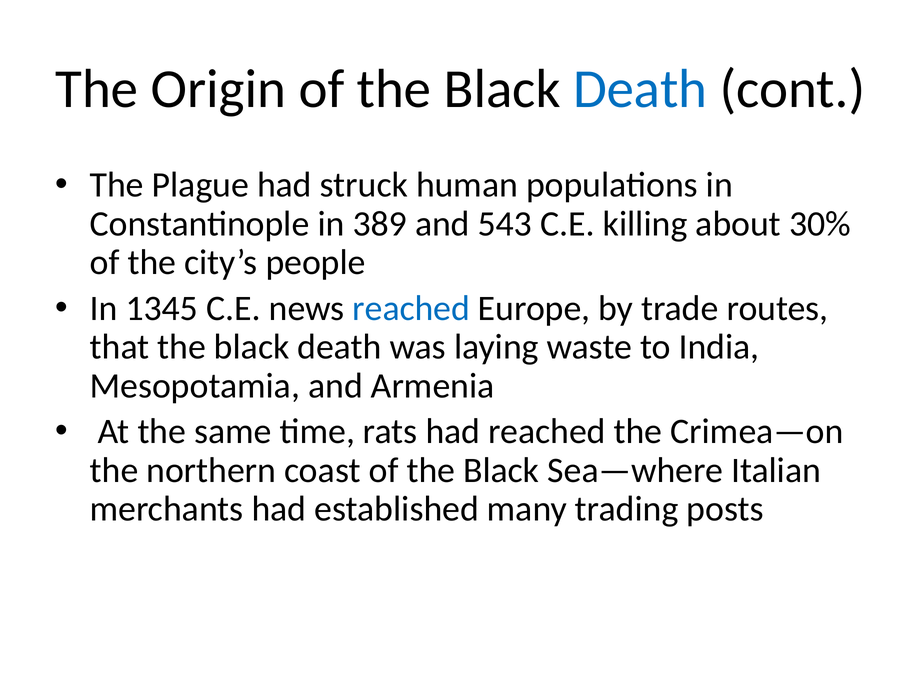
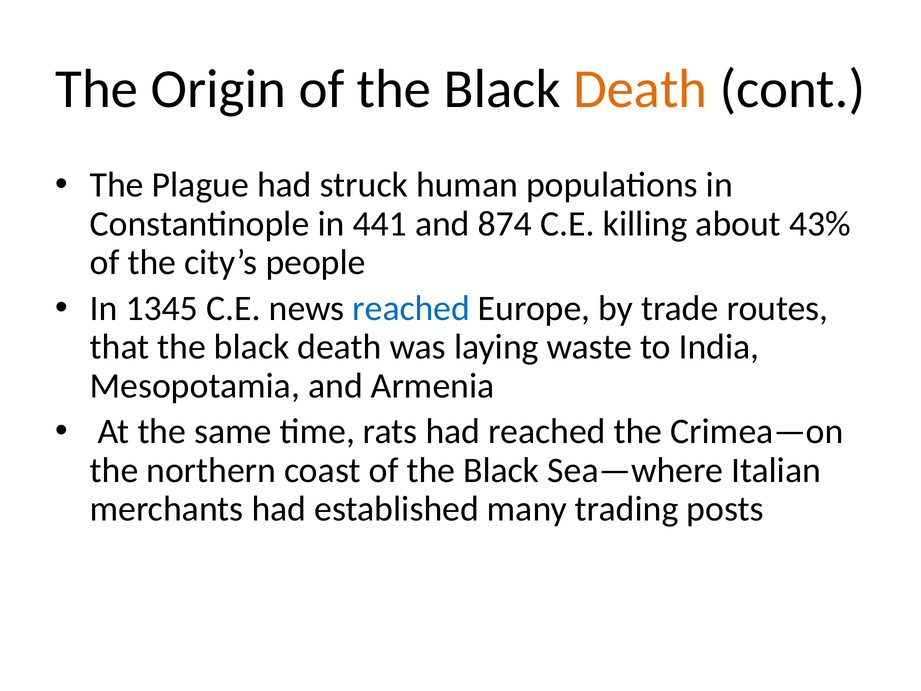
Death colour: blue -> orange (640, 89)
389: 389 -> 441 (380, 224)
543: 543 -> 874 (505, 224)
30%: 30% -> 43% (820, 224)
